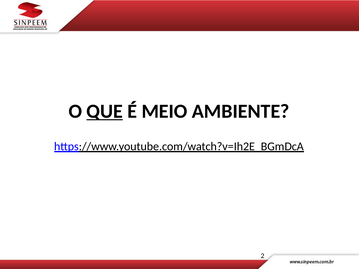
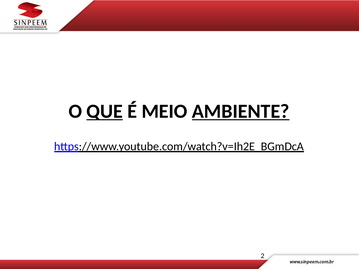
AMBIENTE underline: none -> present (241, 111)
